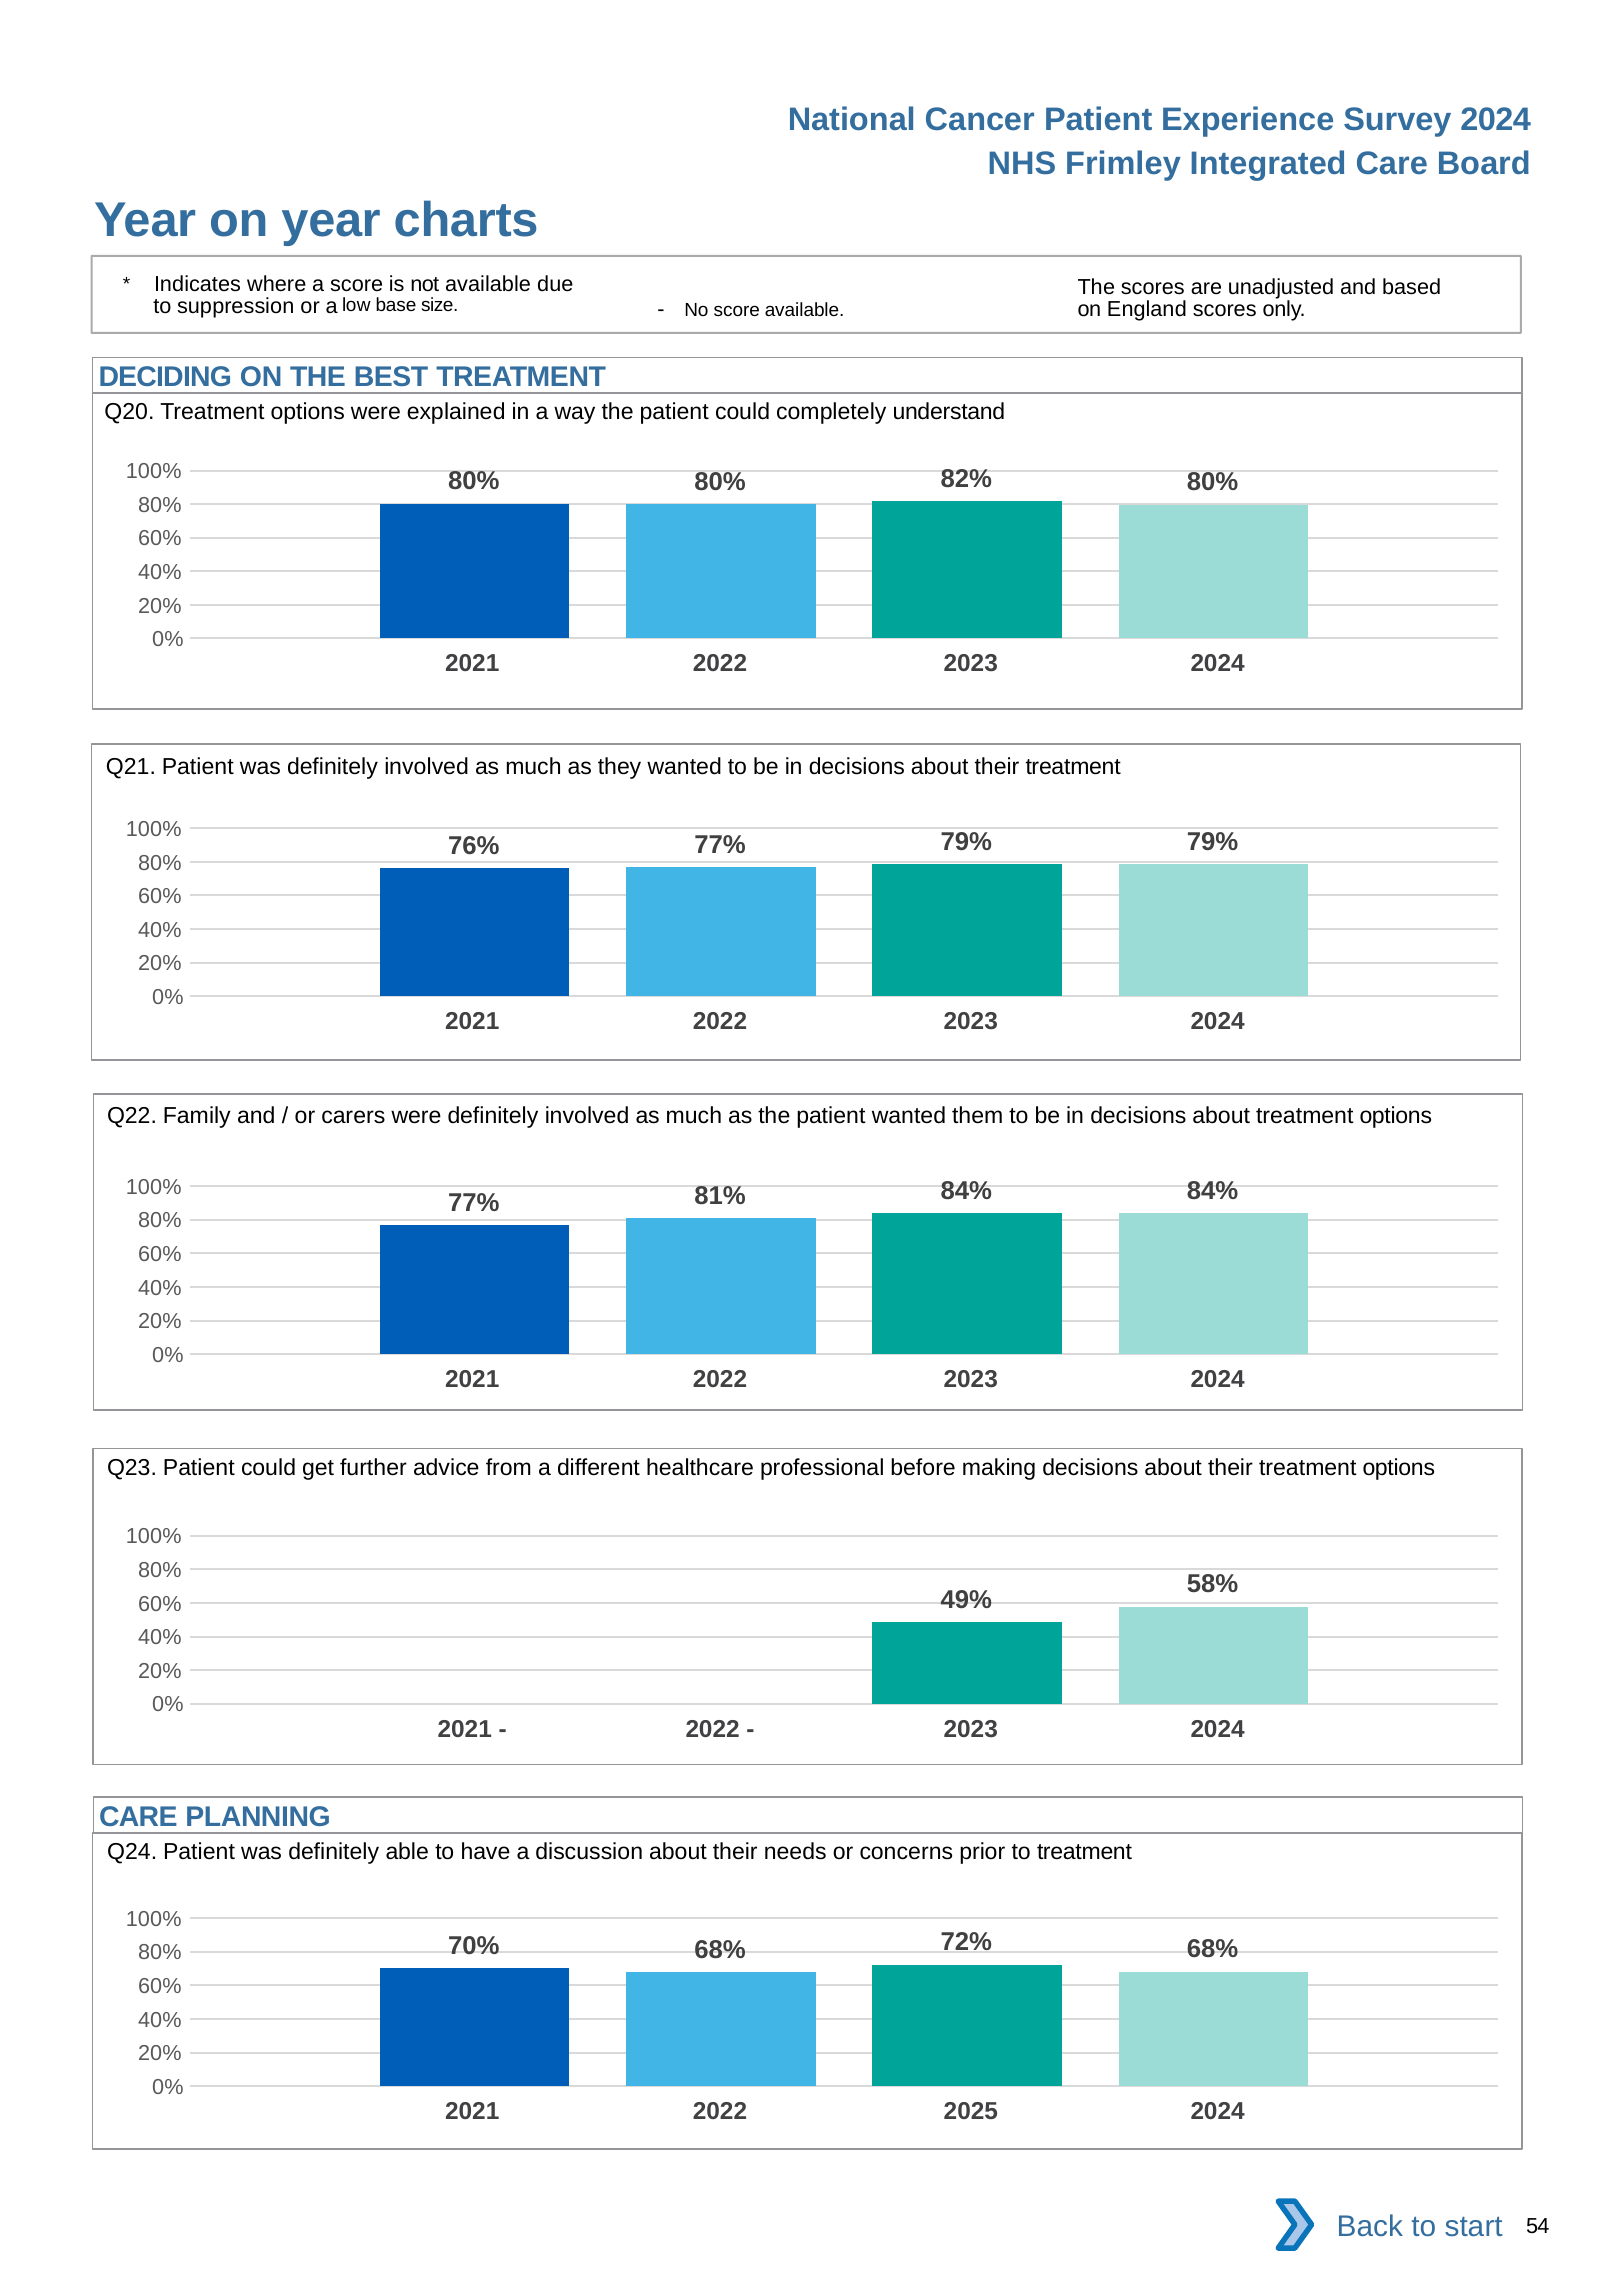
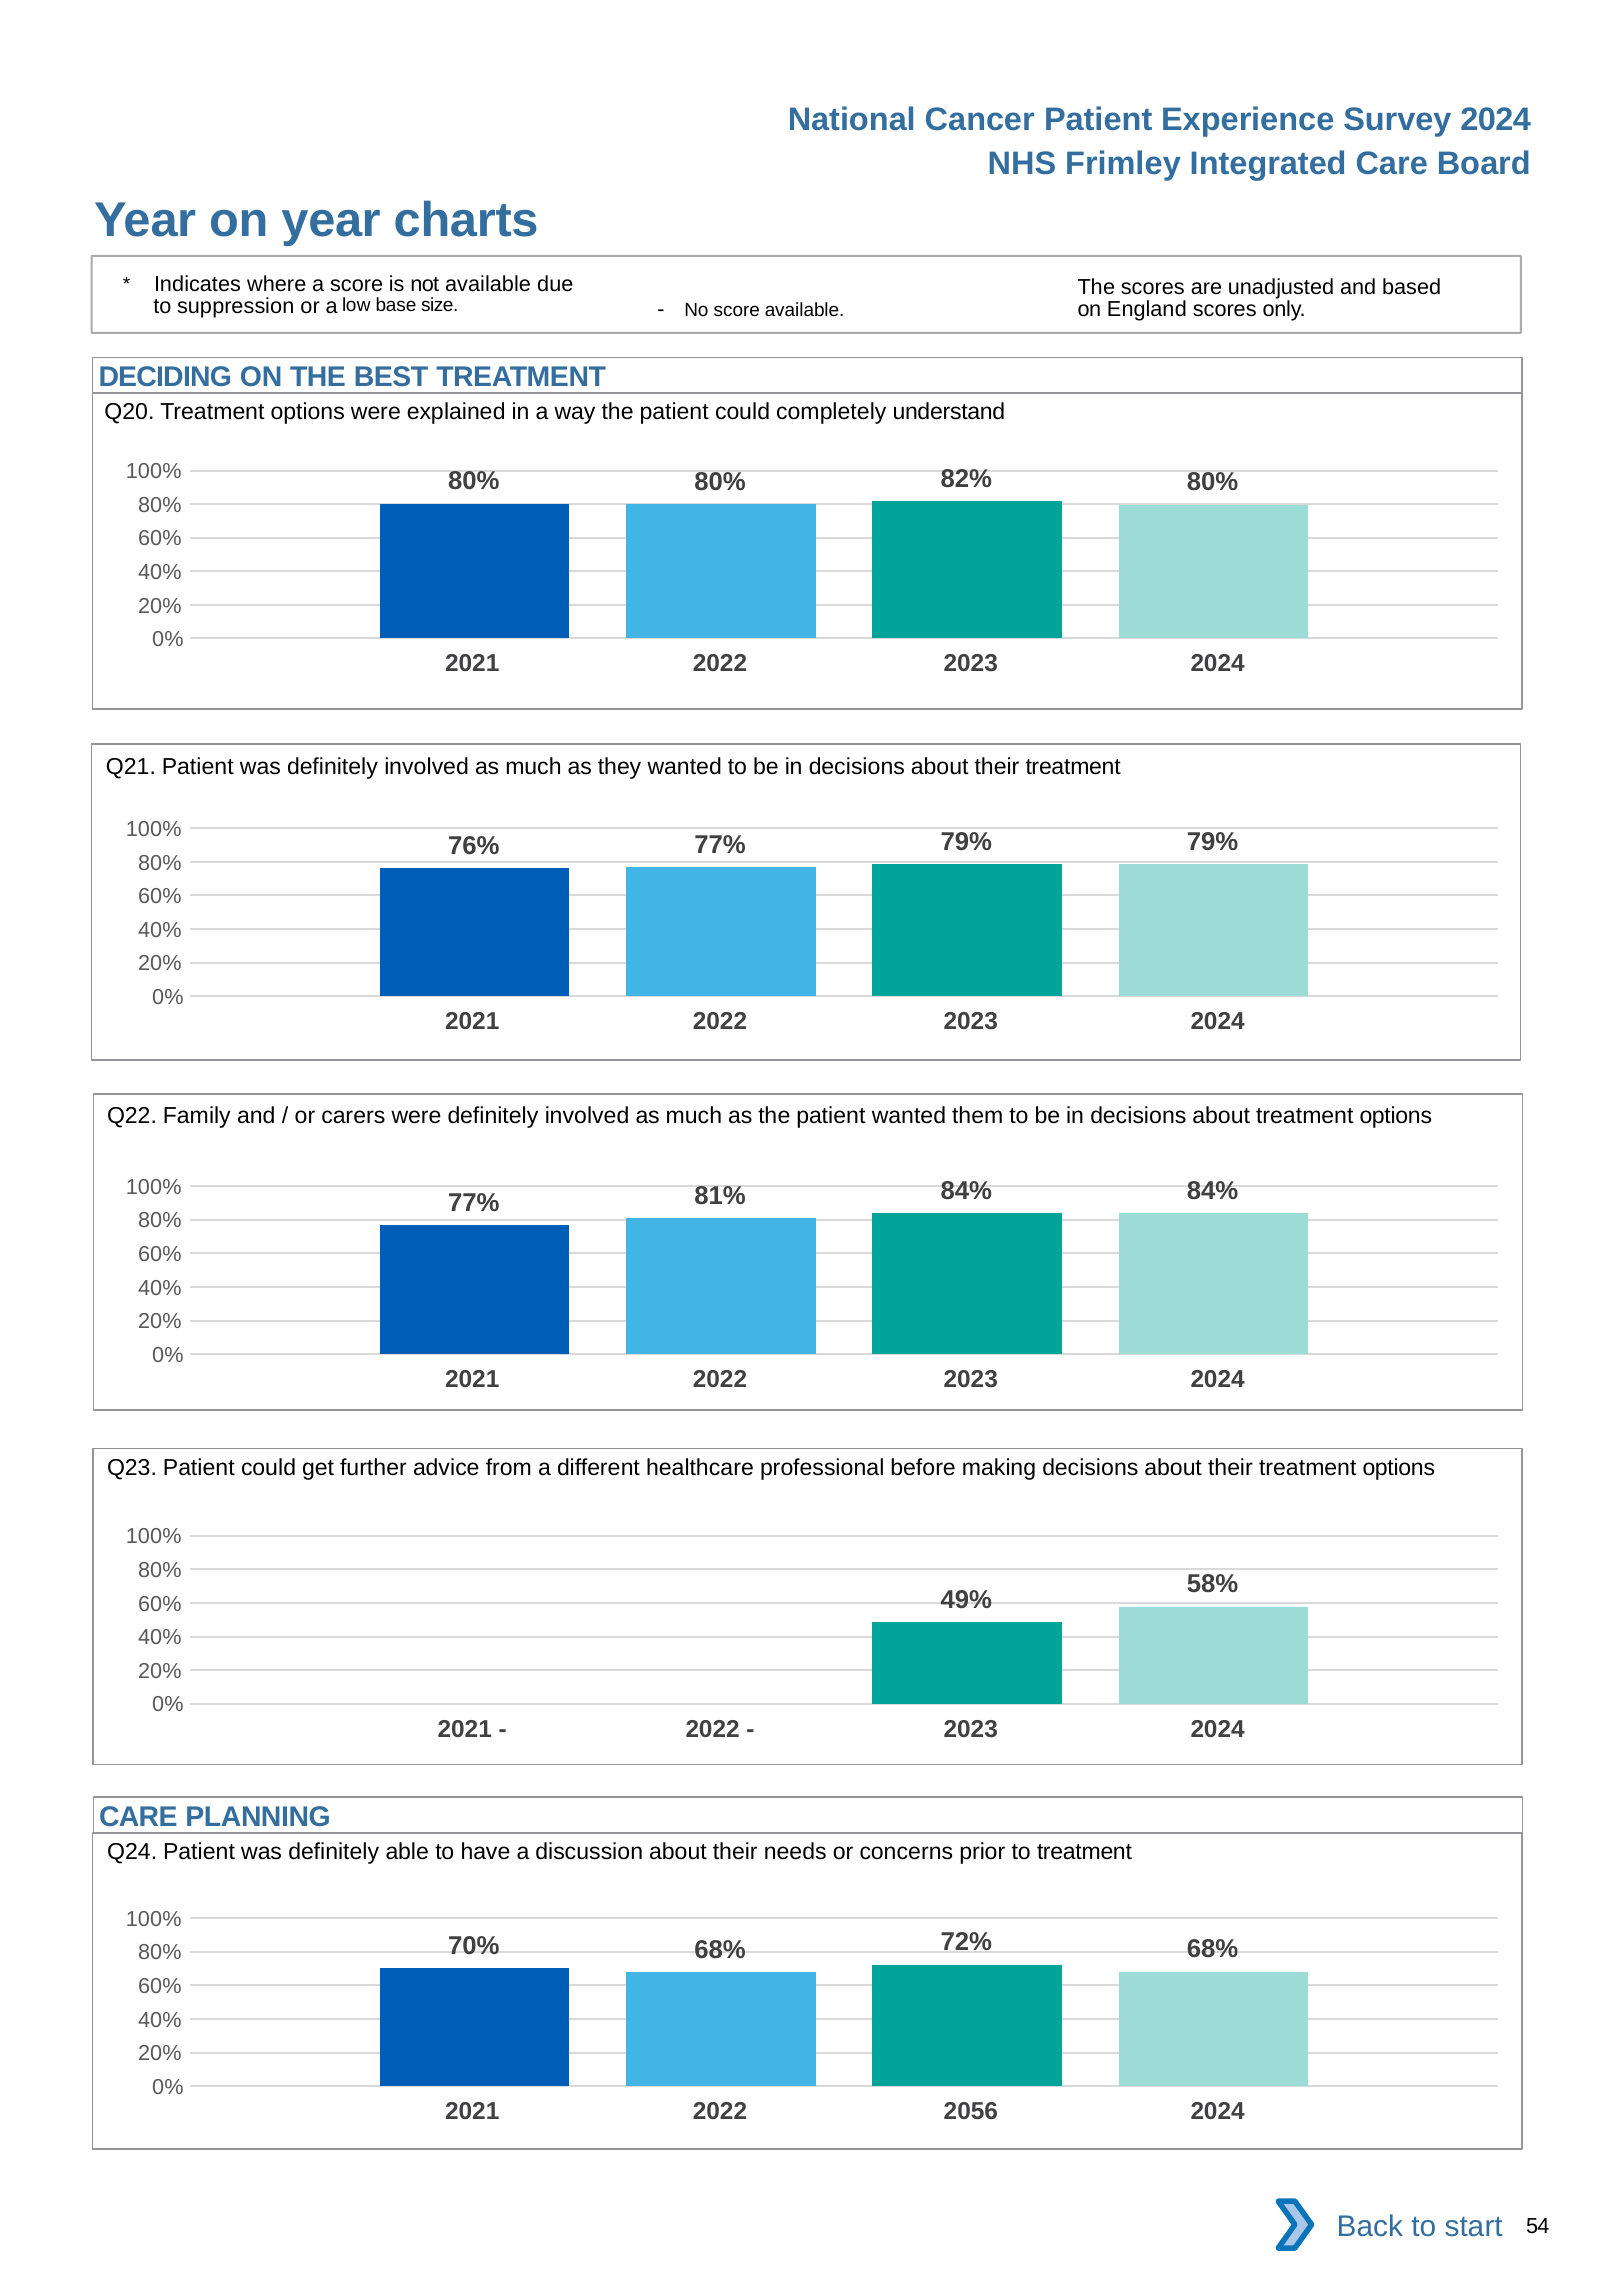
2025: 2025 -> 2056 (971, 2111)
